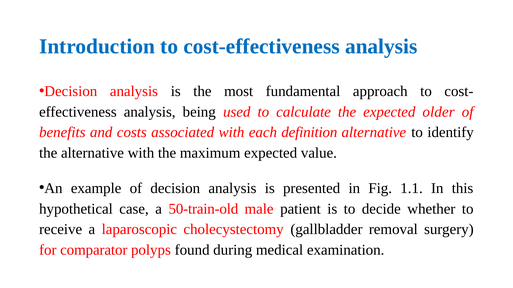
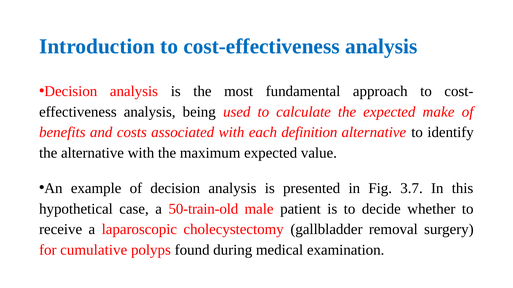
older: older -> make (439, 112)
1.1: 1.1 -> 3.7 (412, 189)
comparator: comparator -> cumulative (94, 250)
